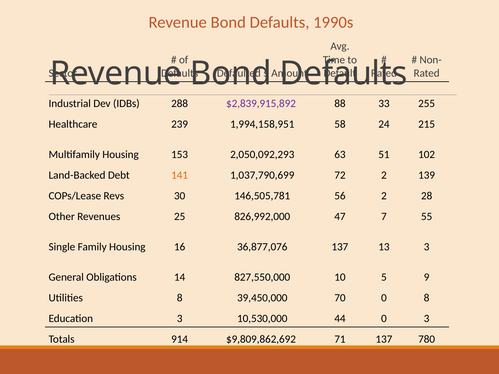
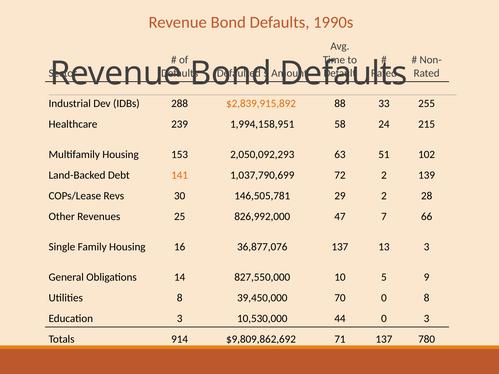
$2,839,915,892 colour: purple -> orange (261, 104)
56: 56 -> 29 (340, 196)
55: 55 -> 66 (427, 217)
